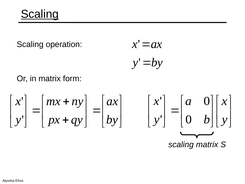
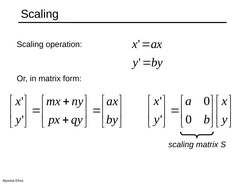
Scaling underline: present -> none (40, 14)
